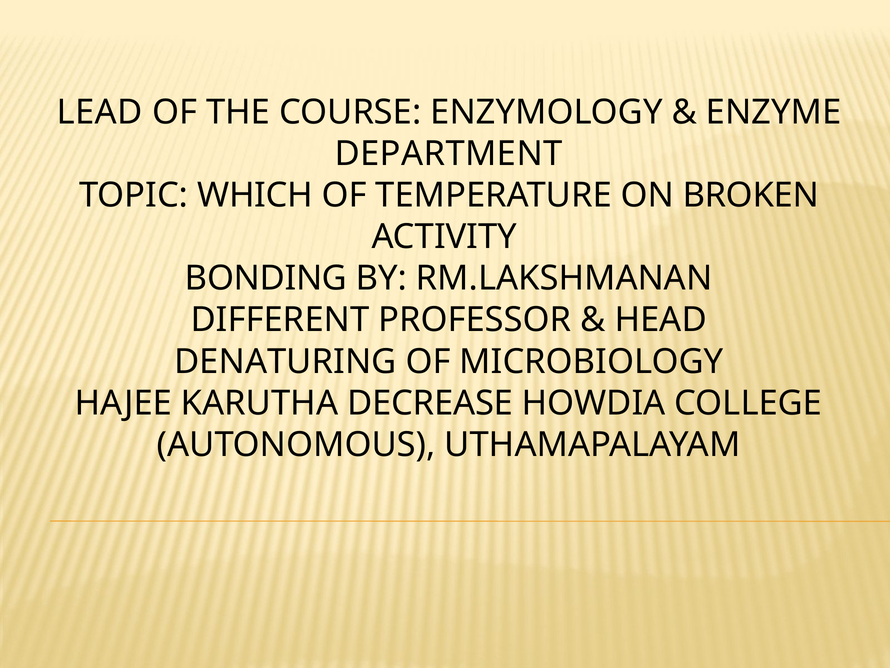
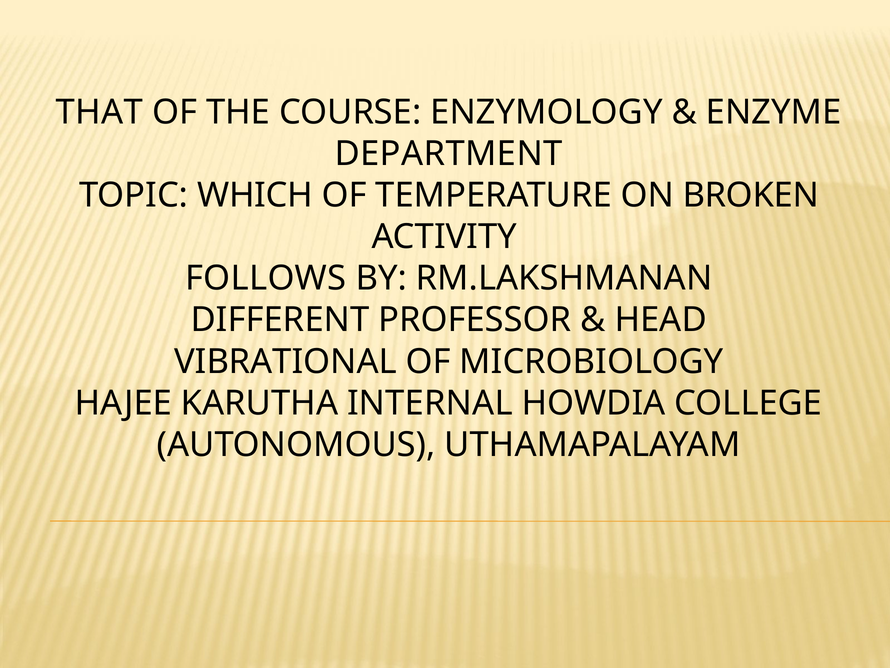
LEAD: LEAD -> THAT (99, 112)
BONDING: BONDING -> FOLLOWS (266, 278)
DENATURING: DENATURING -> VIBRATIONAL (285, 361)
DECREASE: DECREASE -> INTERNAL (430, 403)
